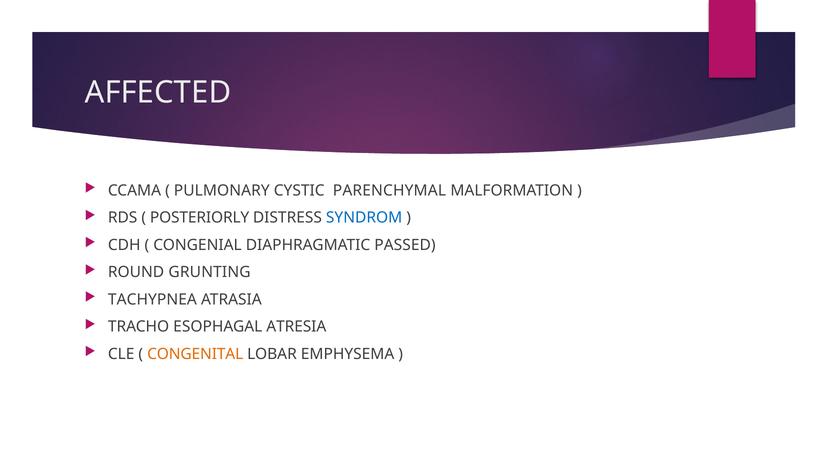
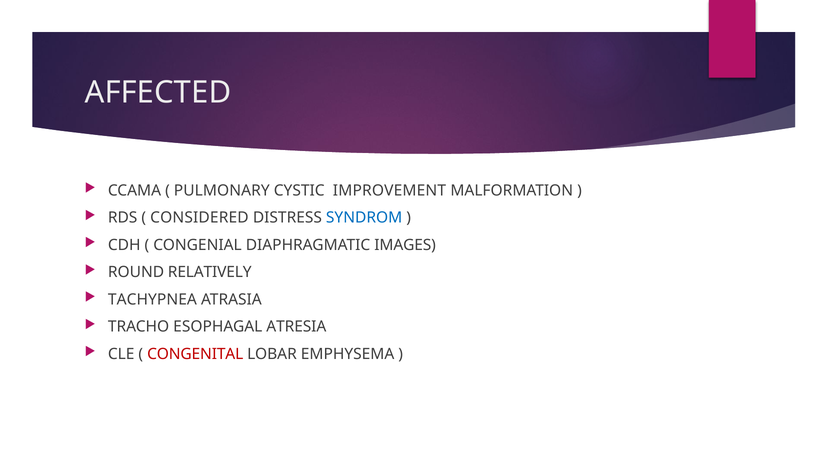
PARENCHYMAL: PARENCHYMAL -> IMPROVEMENT (389, 190)
POSTERIORLY: POSTERIORLY -> CONSIDERED (199, 218)
PASSED: PASSED -> IMAGES (405, 245)
GRUNTING: GRUNTING -> RELATIVELY (210, 272)
CONGENITAL colour: orange -> red (195, 354)
